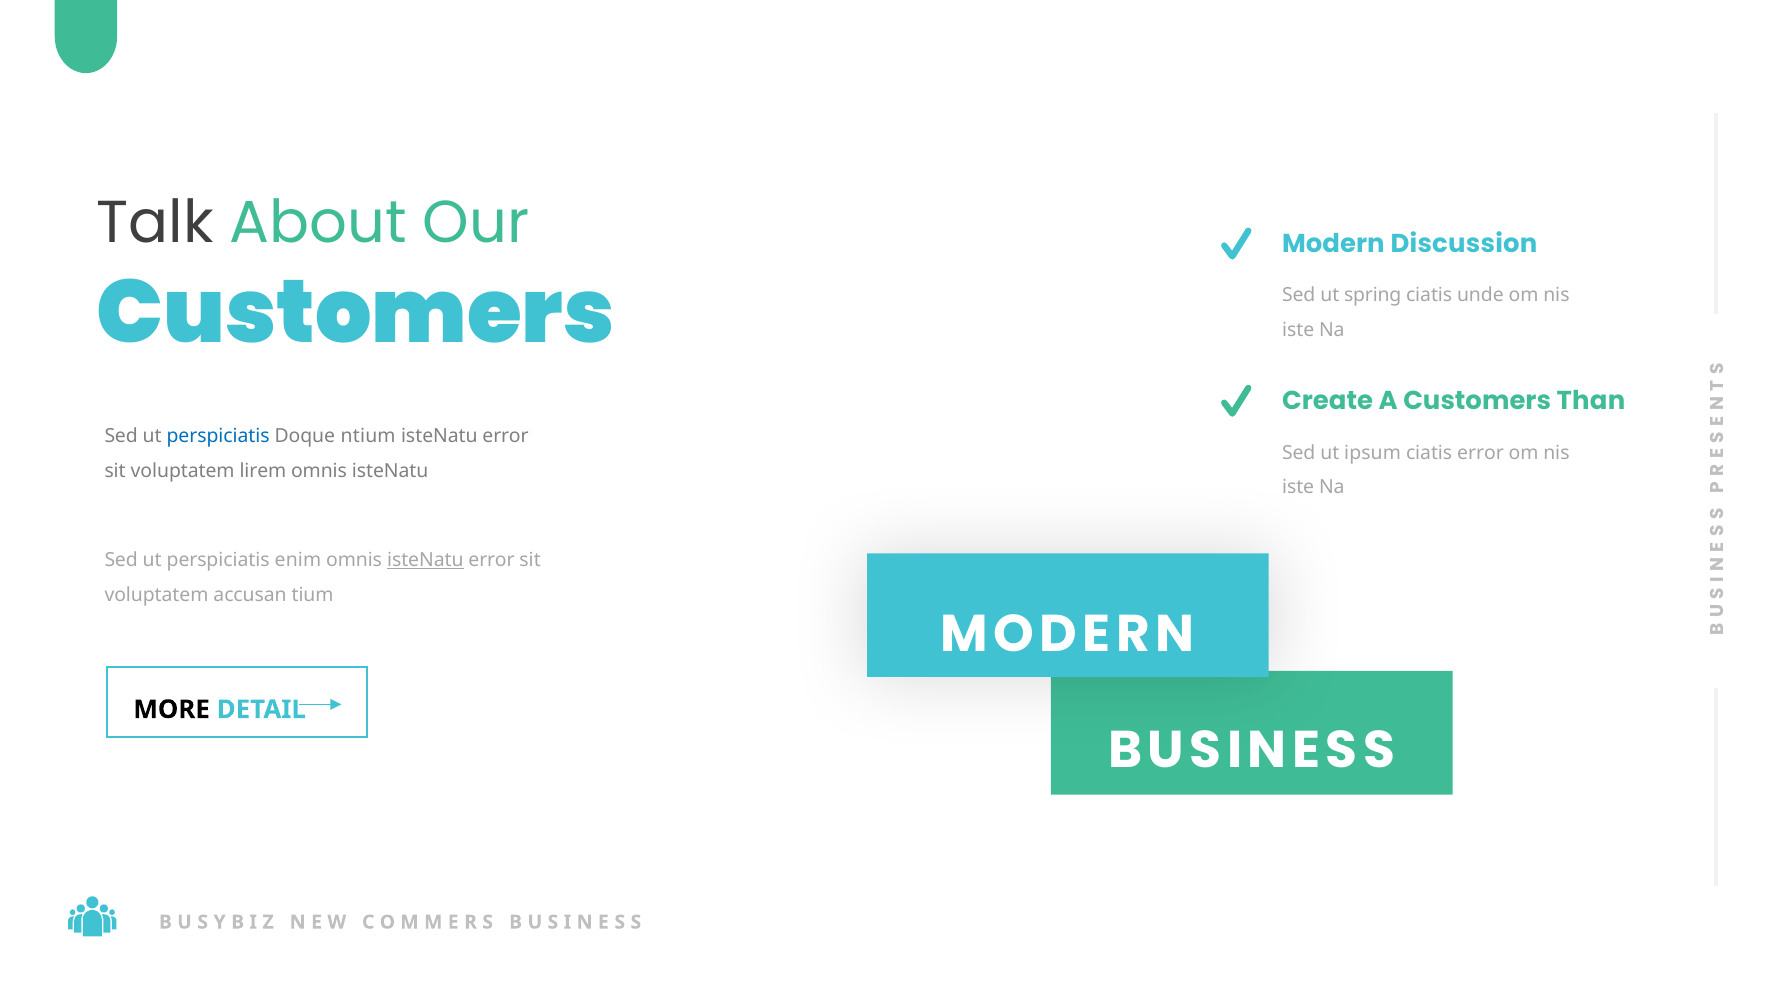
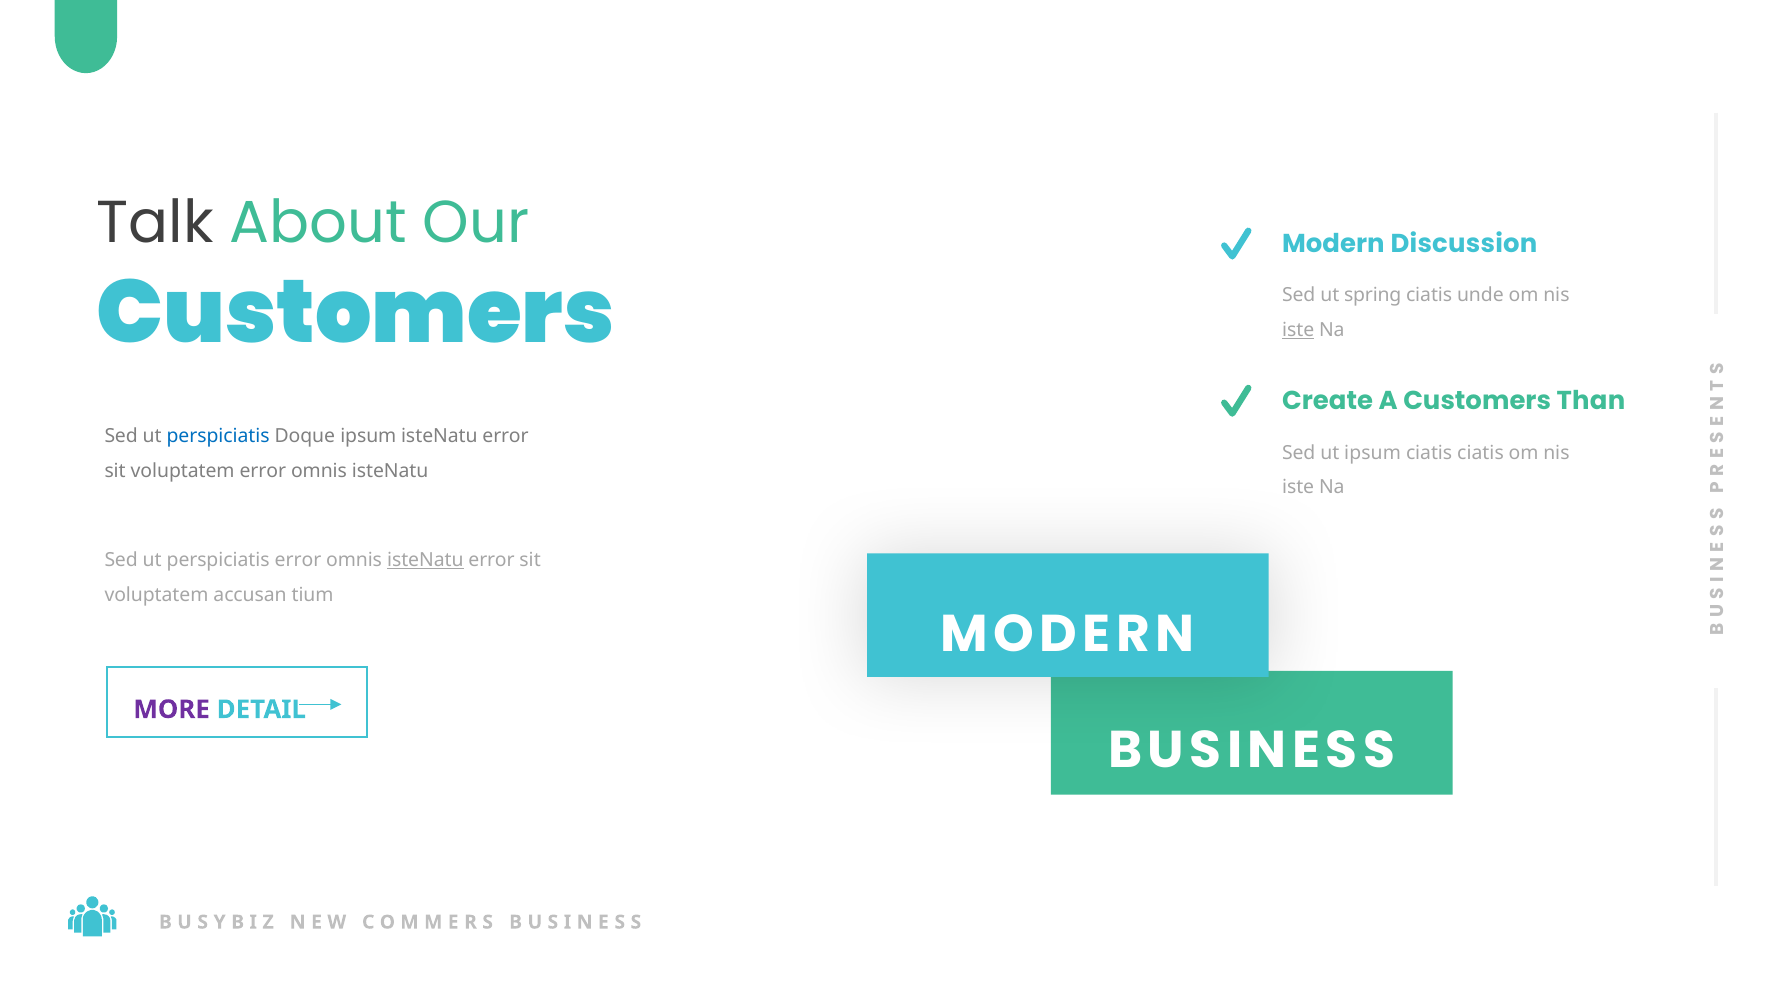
iste underline: none -> present (1298, 330)
Doque ntium: ntium -> ipsum (368, 436)
ciatis error: error -> ciatis (1481, 453)
voluptatem lirem: lirem -> error (263, 471)
perspiciatis enim: enim -> error (298, 560)
MORE colour: black -> purple (172, 709)
